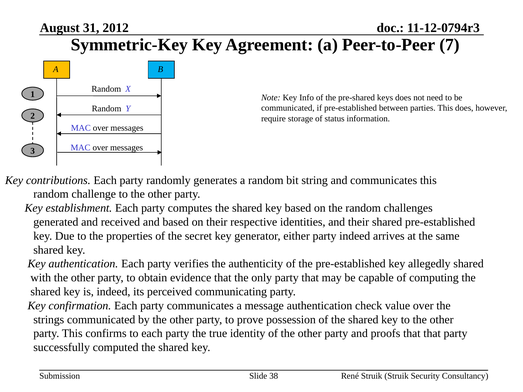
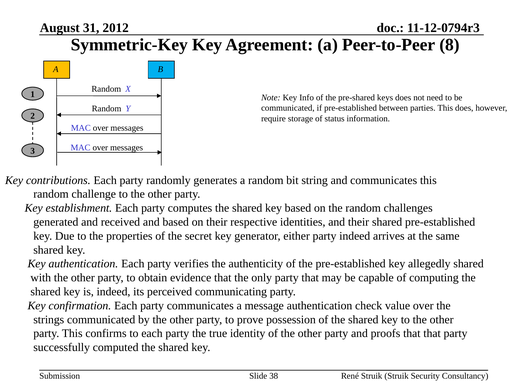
7: 7 -> 8 (450, 45)
